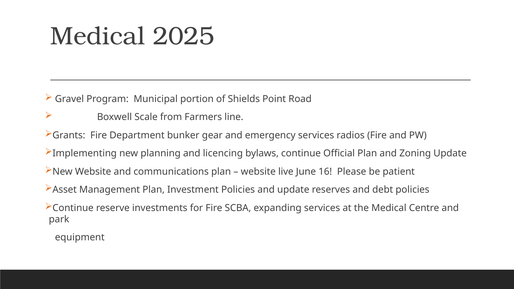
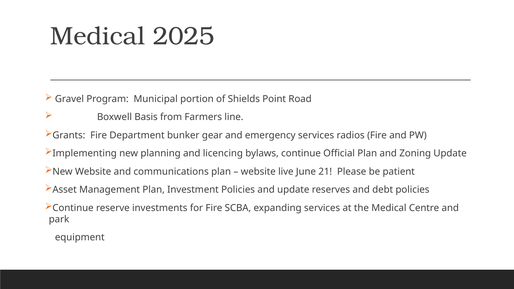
Scale: Scale -> Basis (146, 117)
16: 16 -> 21 (325, 172)
